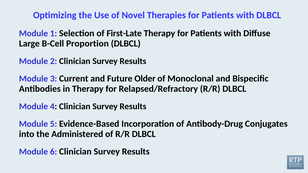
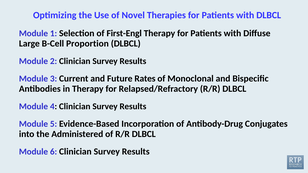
First-Late: First-Late -> First-Engl (124, 33)
Older: Older -> Rates (145, 79)
